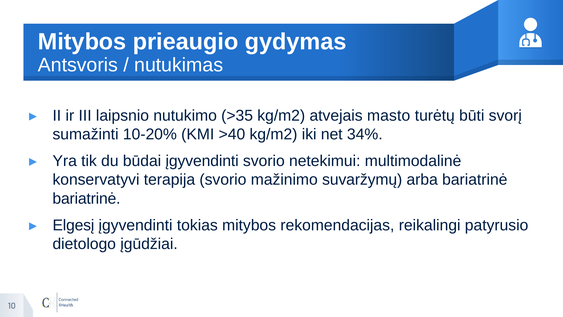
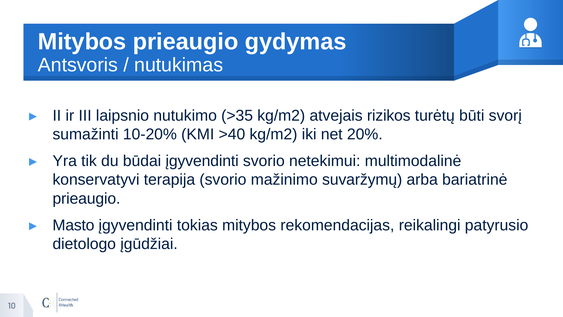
masto: masto -> rizikos (389, 115)
34%: 34% -> 20% (365, 134)
bariatrinė: bariatrinė -> prieaugio (86, 198)
Elgesį: Elgesį -> Masto (73, 225)
